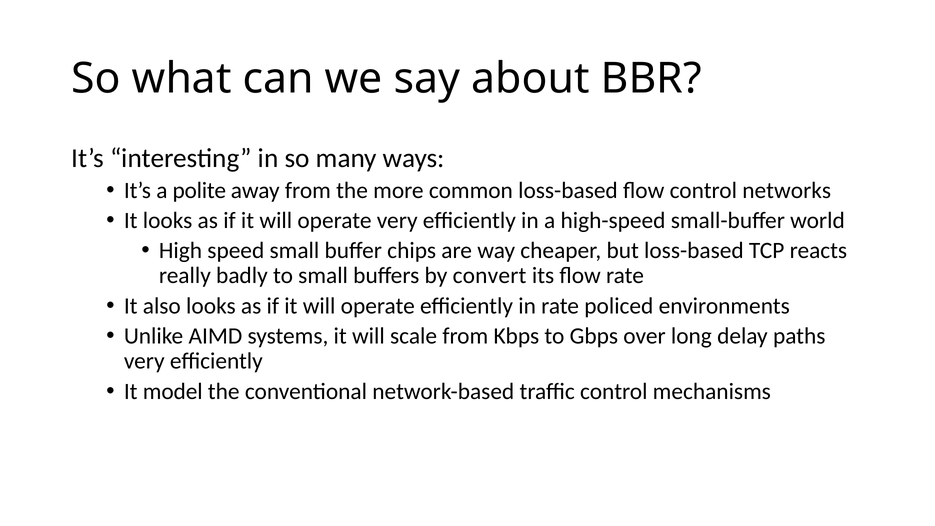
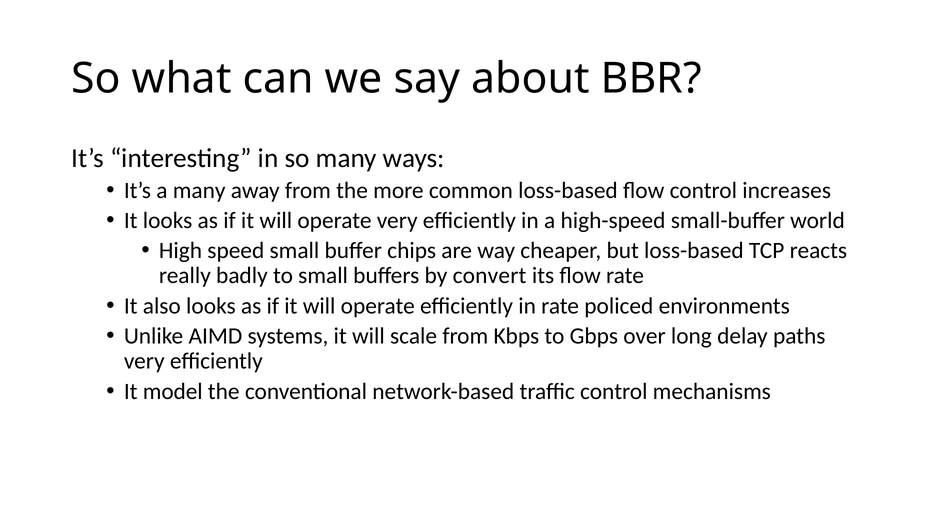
a polite: polite -> many (199, 190)
networks: networks -> increases (787, 190)
